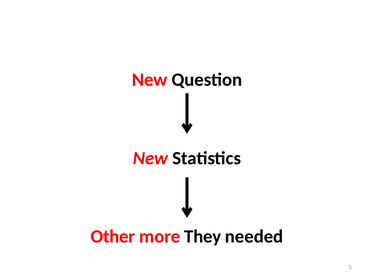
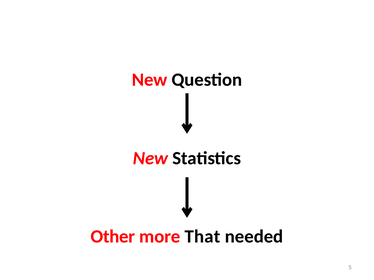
They: They -> That (202, 237)
